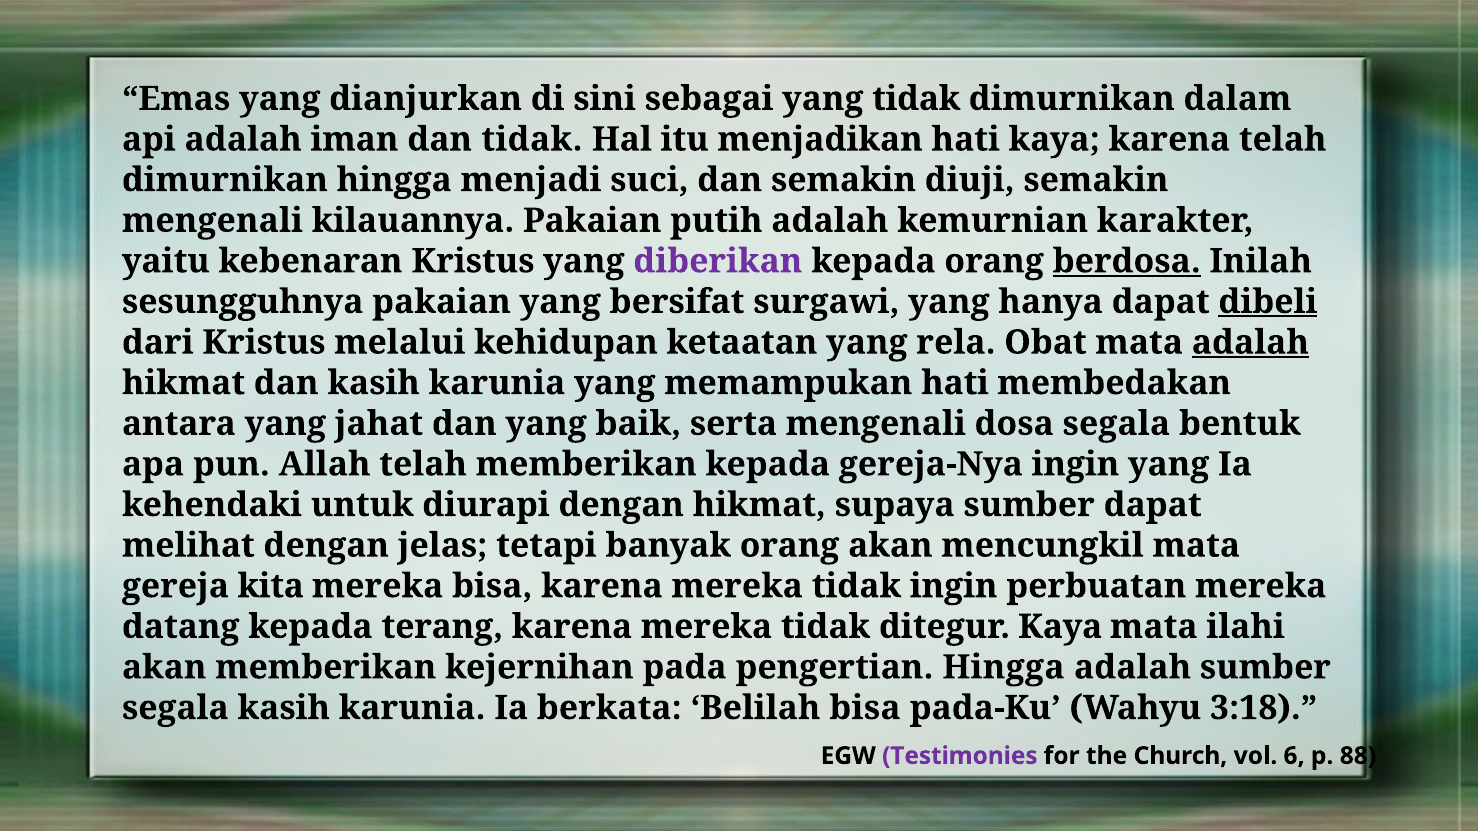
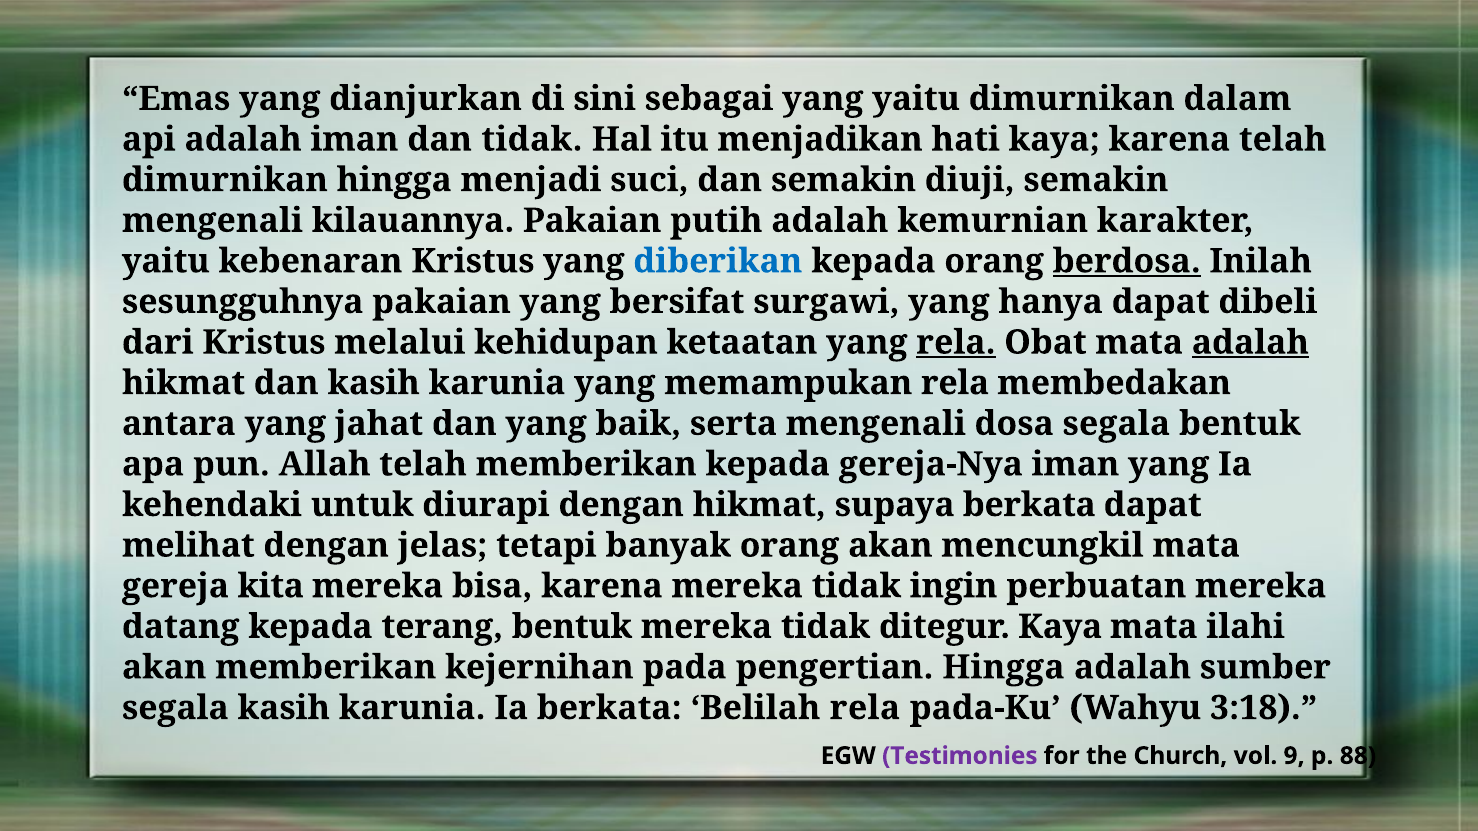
yang tidak: tidak -> yaitu (916, 99)
diberikan colour: purple -> blue (718, 261)
dibeli underline: present -> none (1268, 302)
rela underline: none -> present (956, 343)
memampukan hati: hati -> rela (955, 383)
gereja-Nya ingin: ingin -> iman (1076, 464)
supaya sumber: sumber -> berkata (1029, 505)
terang karena: karena -> bentuk (572, 627)
Belilah bisa: bisa -> rela (865, 708)
6: 6 -> 9 (1294, 756)
